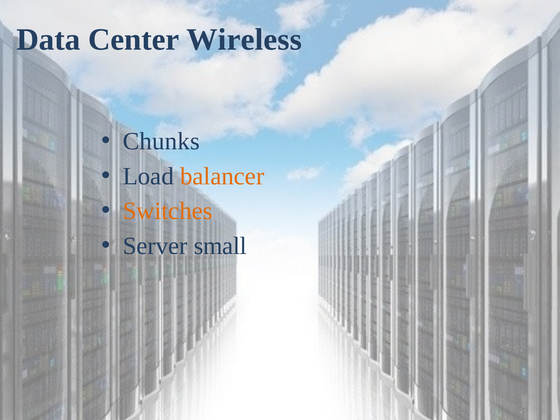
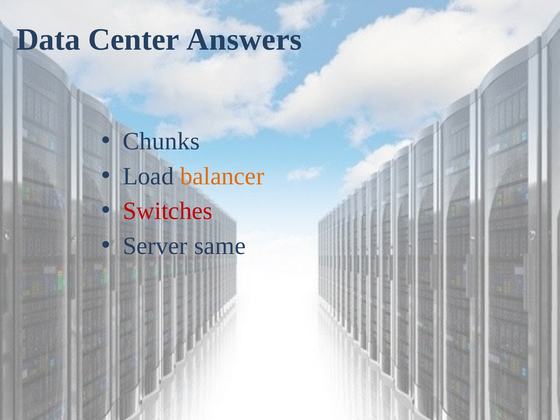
Wireless: Wireless -> Answers (244, 40)
Switches colour: orange -> red (168, 211)
small: small -> same (220, 246)
